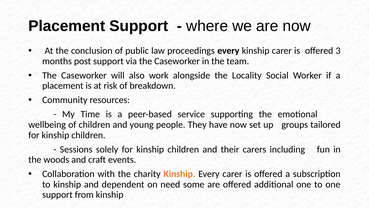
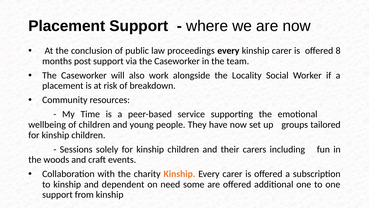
3: 3 -> 8 (338, 51)
